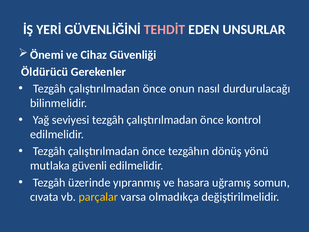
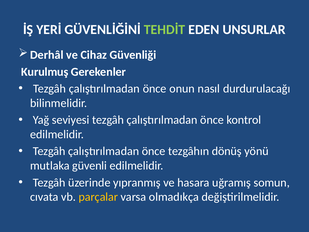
TEHDİT colour: pink -> light green (165, 30)
Önemi: Önemi -> Derhâl (47, 55)
Öldürücü: Öldürücü -> Kurulmuş (45, 72)
